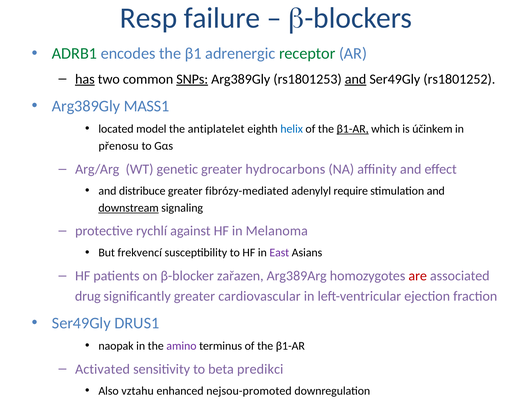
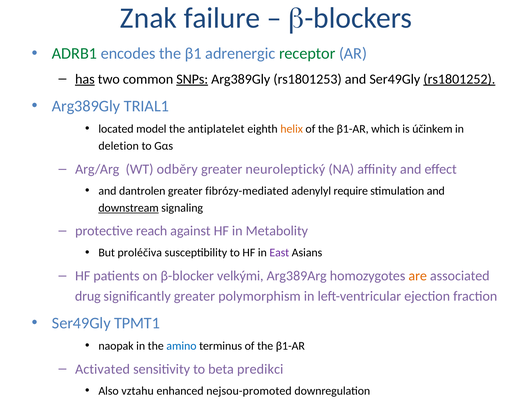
Resp: Resp -> Znak (148, 18)
and underline: present -> none (356, 79)
rs1801252 underline: none -> present (459, 79)
MASS1: MASS1 -> TRIAL1 (146, 106)
helix colour: blue -> orange (292, 129)
β1-AR underline: present -> none (353, 129)
přenosu: přenosu -> deletion (119, 146)
genetic: genetic -> odběry (177, 169)
hydrocarbons: hydrocarbons -> neuroleptický (285, 169)
distribuce: distribuce -> dantrolen (142, 191)
rychlí: rychlí -> reach (152, 231)
Melanoma: Melanoma -> Metabolity (277, 231)
frekvencí: frekvencí -> proléčiva (140, 253)
zařazen: zařazen -> velkými (240, 276)
are colour: red -> orange (418, 276)
cardiovascular: cardiovascular -> polymorphism (259, 296)
DRUS1: DRUS1 -> TPMT1 (137, 323)
amino colour: purple -> blue (181, 346)
